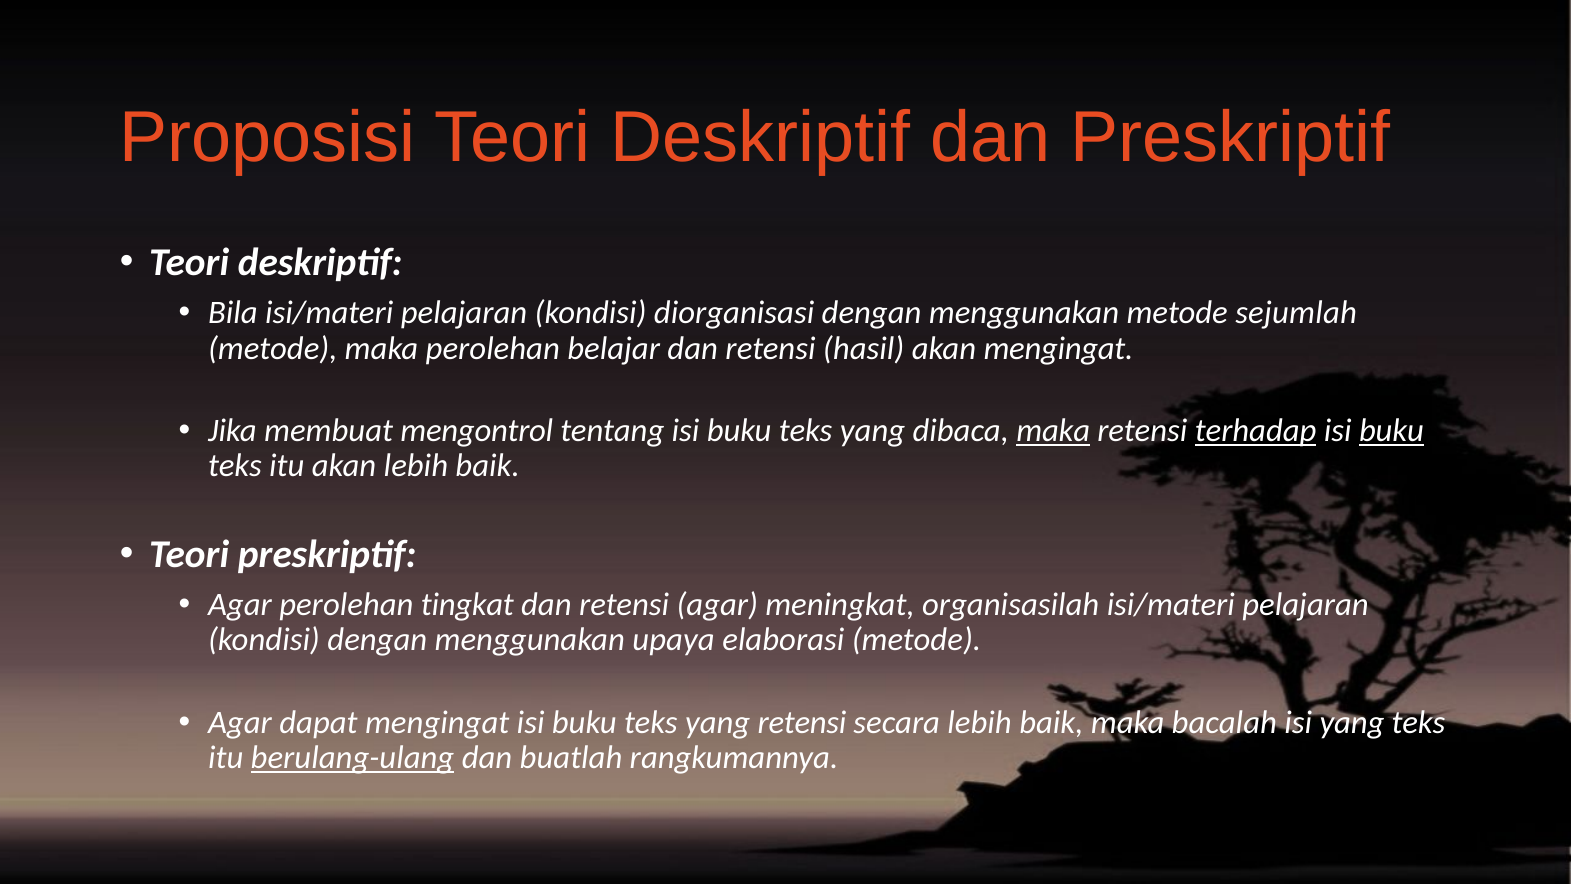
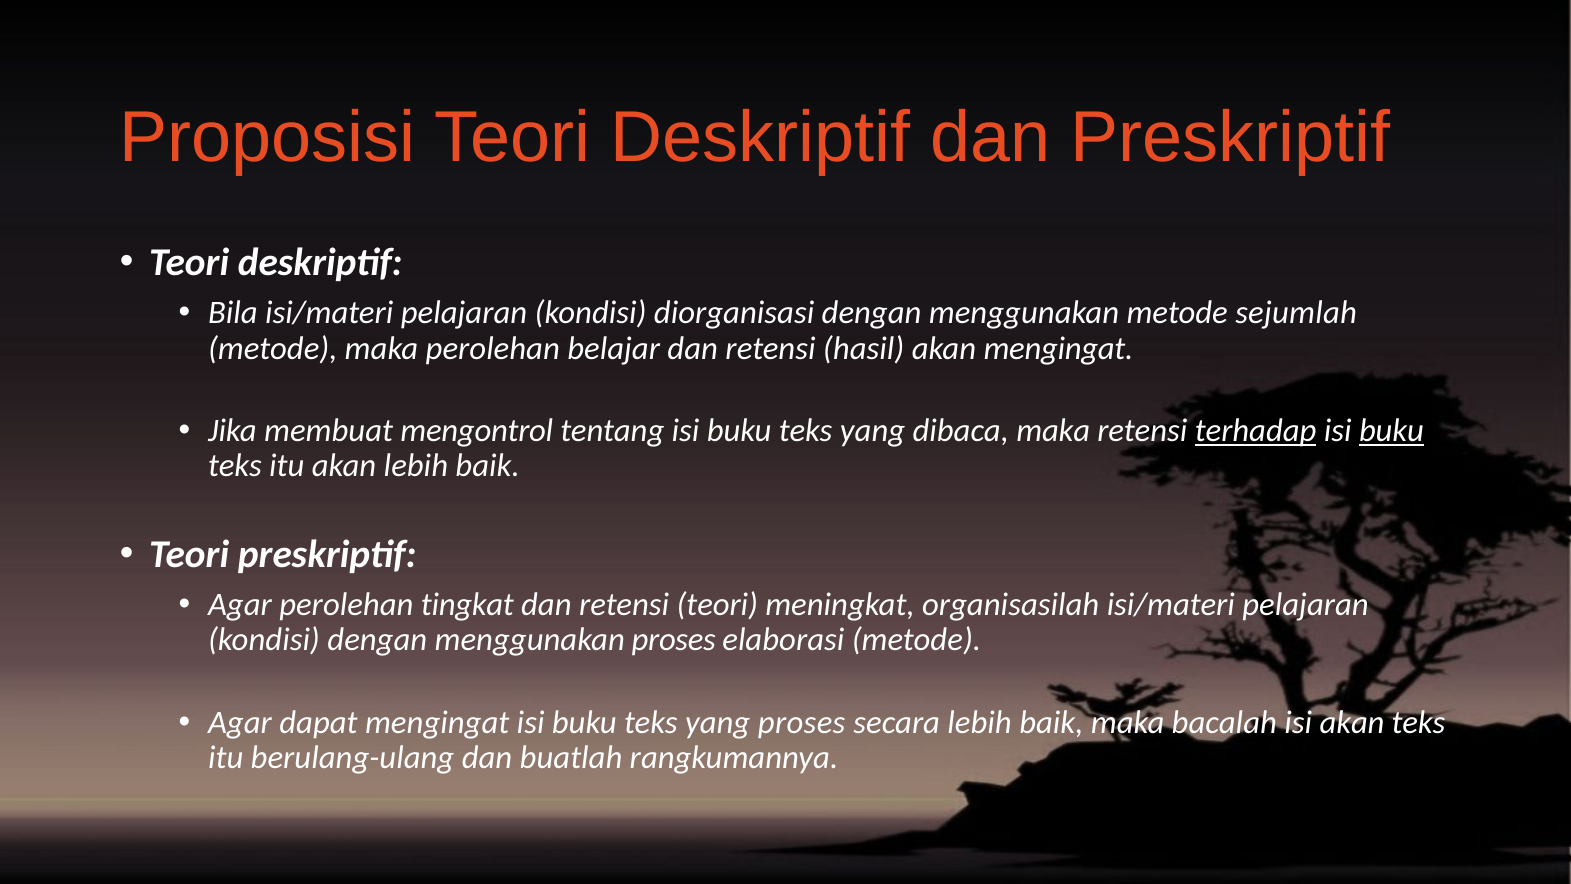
maka underline: present -> none (1053, 431)
retensi agar: agar -> teori (717, 605)
menggunakan upaya: upaya -> proses (674, 640)
yang retensi: retensi -> proses (802, 722)
isi yang: yang -> akan (1352, 722)
berulang-ulang underline: present -> none (353, 758)
